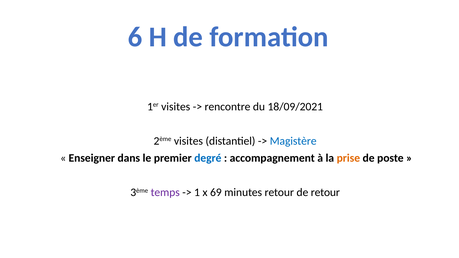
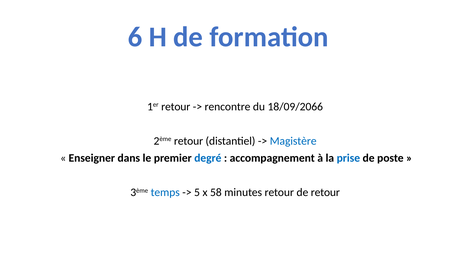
1er visites: visites -> retour (176, 107)
18/09/2021: 18/09/2021 -> 18/09/2066 (295, 107)
2ème visites: visites -> retour (189, 141)
prise colour: orange -> blue (348, 158)
temps colour: purple -> blue (165, 193)
1: 1 -> 5 (197, 193)
69: 69 -> 58 (216, 193)
